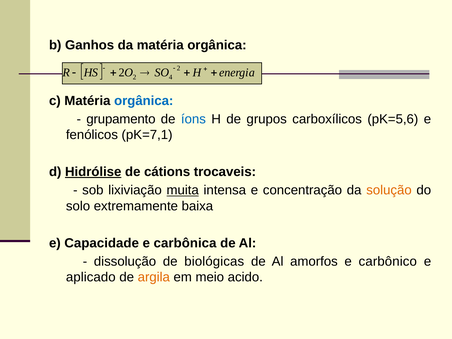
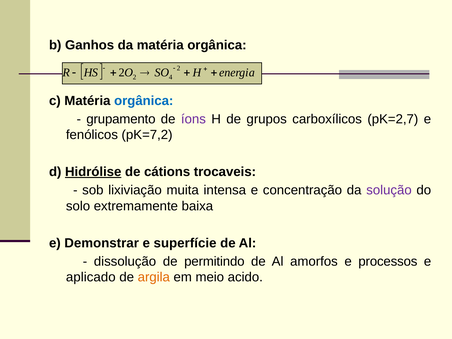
íons colour: blue -> purple (193, 119)
pK=5,6: pK=5,6 -> pK=2,7 (393, 119)
pK=7,1: pK=7,1 -> pK=7,2 (147, 135)
muita underline: present -> none (183, 190)
solução colour: orange -> purple (389, 190)
Capacidade: Capacidade -> Demonstrar (102, 243)
carbônica: carbônica -> superfície (185, 243)
biológicas: biológicas -> permitindo (214, 261)
carbônico: carbônico -> processos (388, 261)
